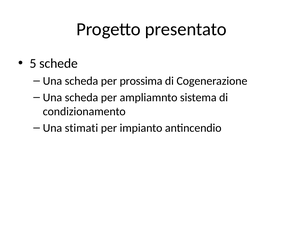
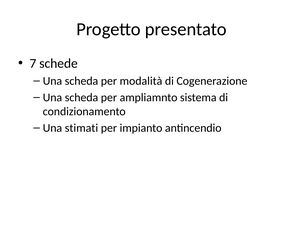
5: 5 -> 7 (33, 64)
prossima: prossima -> modalità (141, 81)
